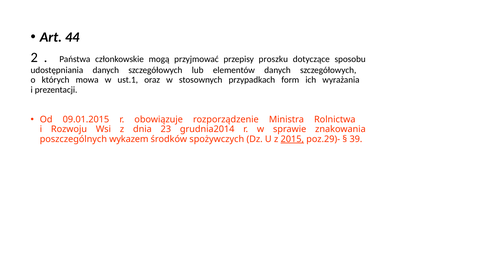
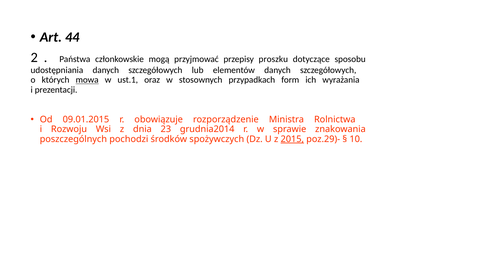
mowa underline: none -> present (87, 80)
wykazem: wykazem -> pochodzi (129, 139)
39: 39 -> 10 (356, 139)
